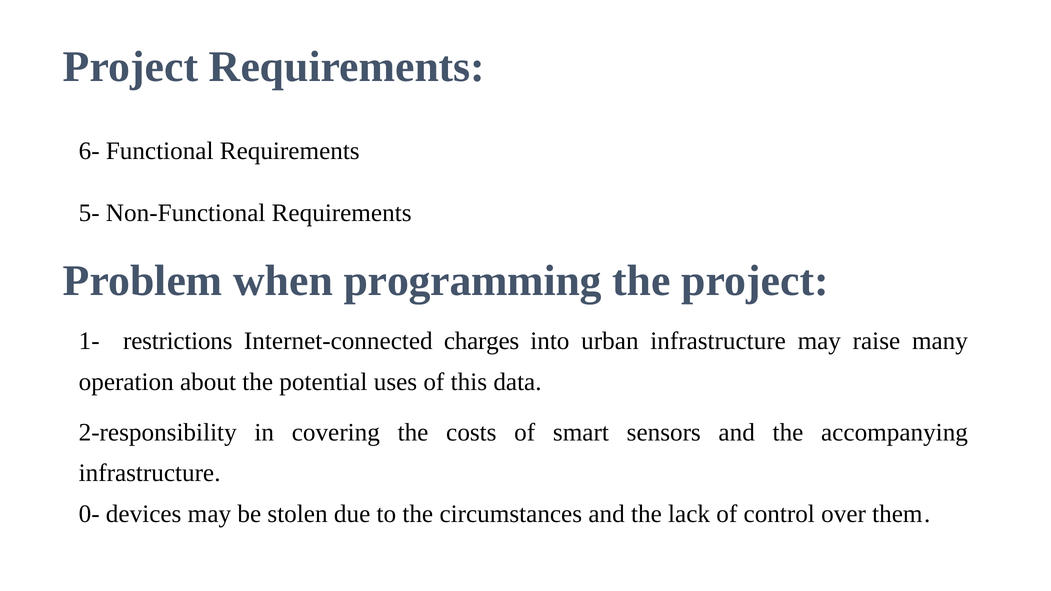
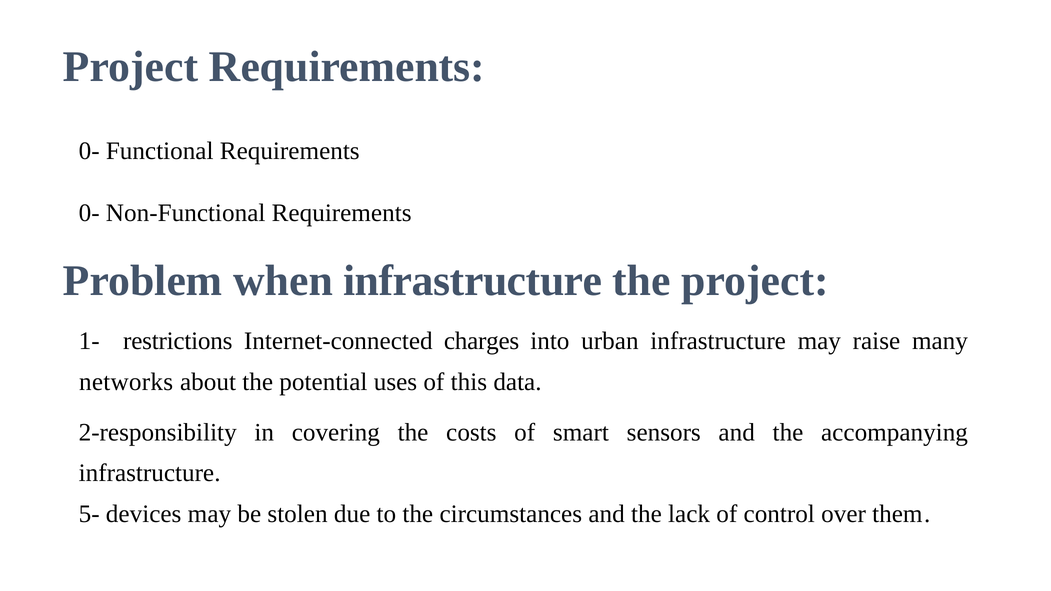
6-: 6- -> 0- (89, 151)
5-: 5- -> 0- (89, 213)
when programming: programming -> infrastructure (473, 281)
operation: operation -> networks (126, 382)
0-: 0- -> 5- (89, 514)
